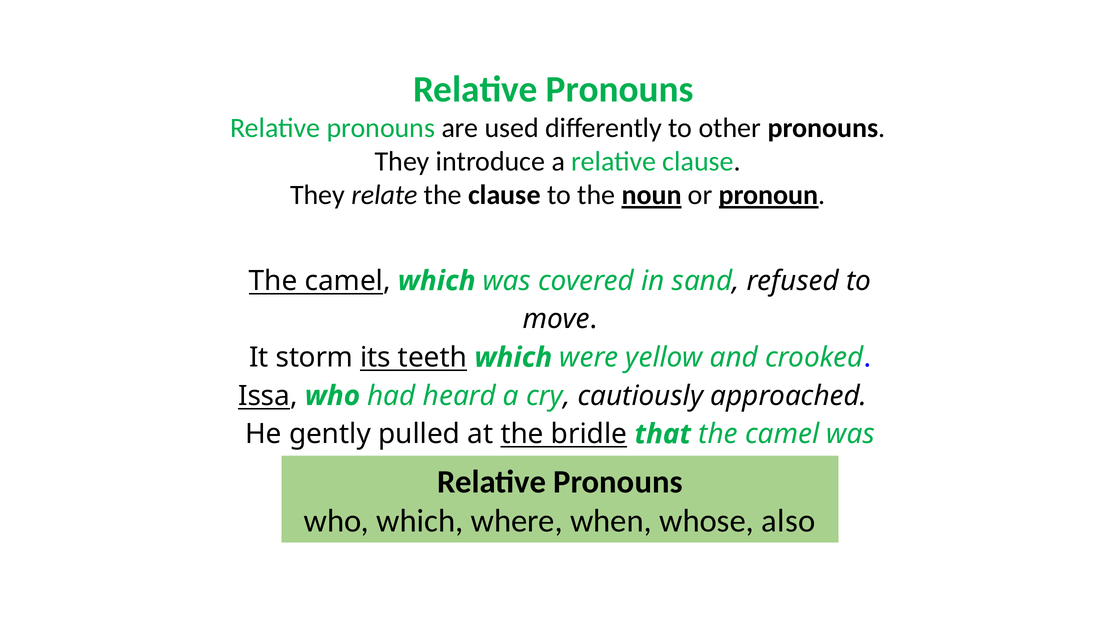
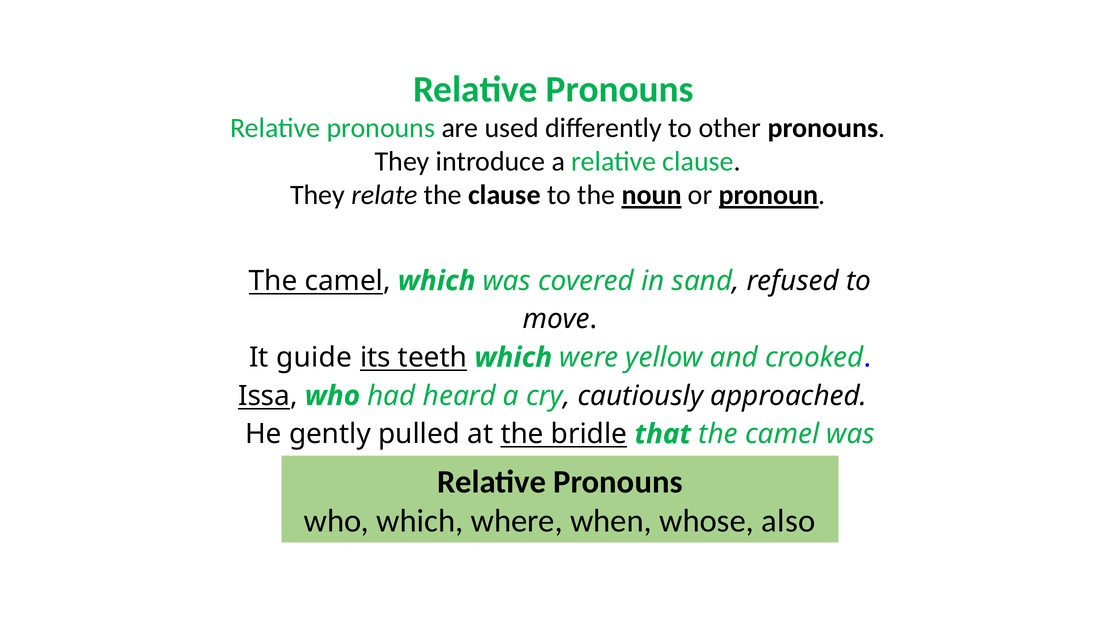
storm: storm -> guide (314, 358)
